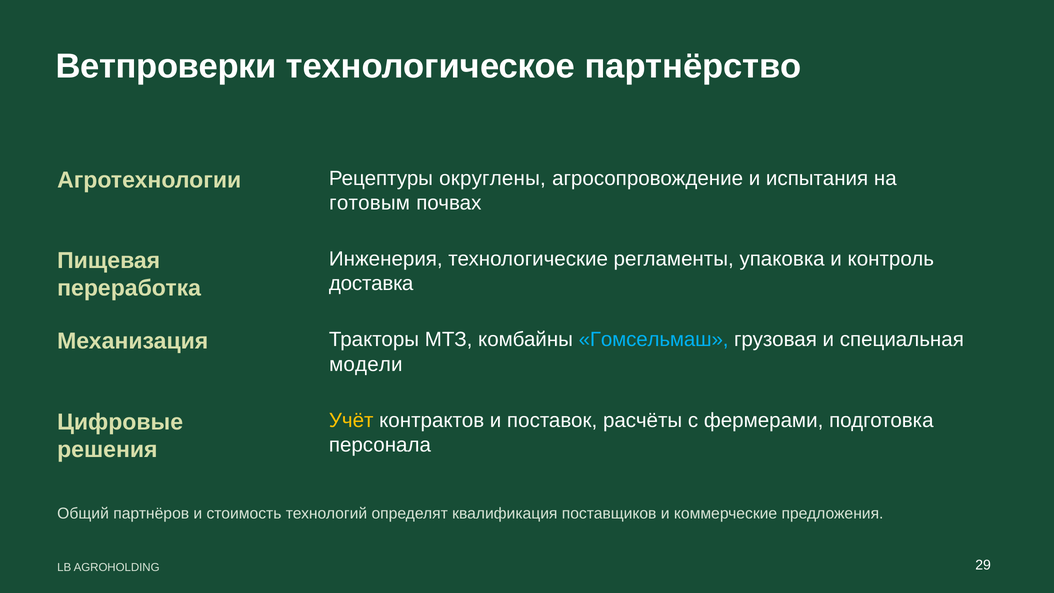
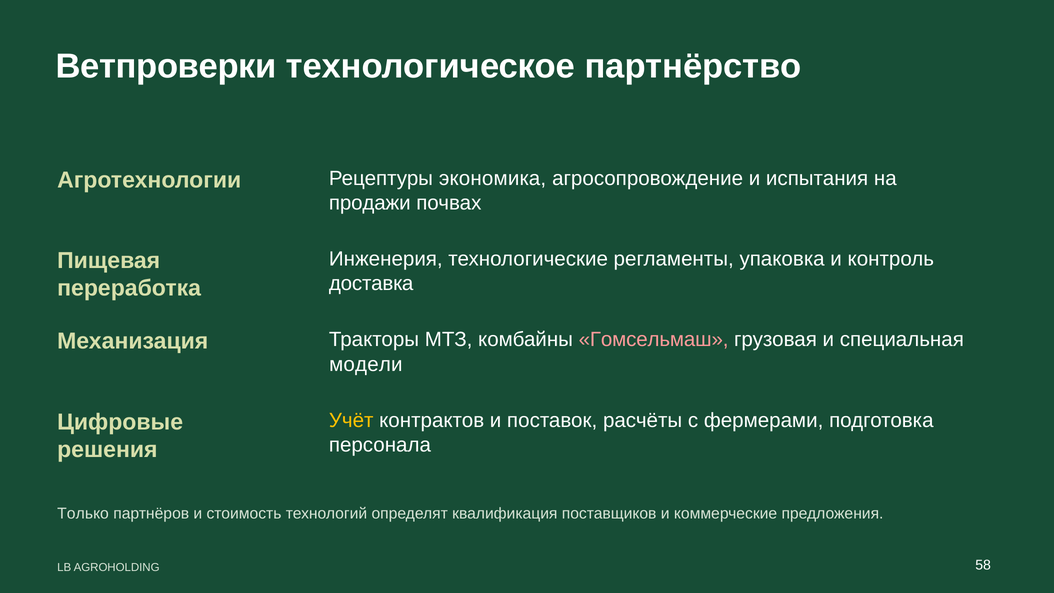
округлены: округлены -> экономика (493, 178)
готовым: готовым -> продажи (370, 203)
Гомсельмаш colour: light blue -> pink (654, 340)
Общий: Общий -> Только (83, 513)
29: 29 -> 58 (983, 565)
